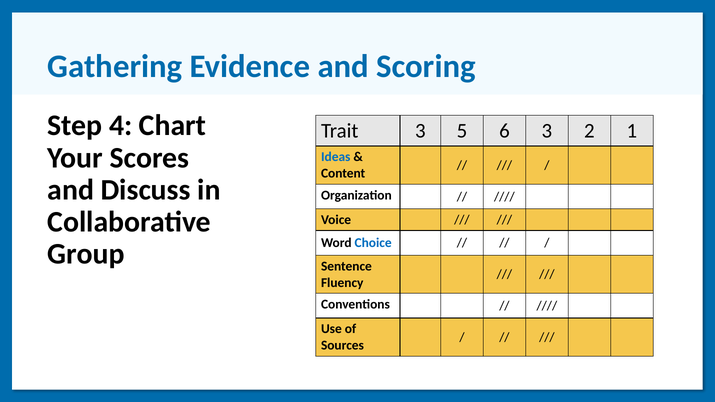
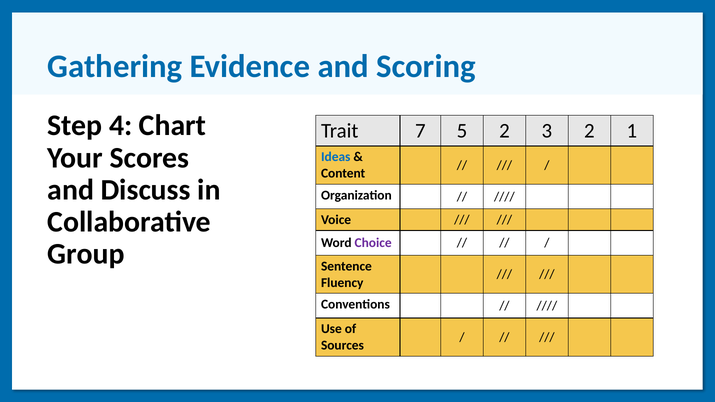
Trait 3: 3 -> 7 (420, 131)
5 6: 6 -> 2 (504, 131)
Choice colour: blue -> purple (373, 243)
